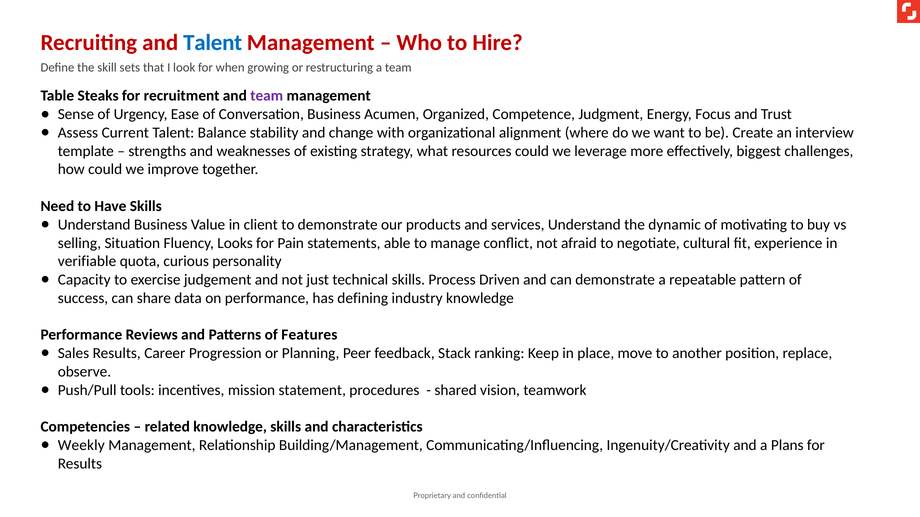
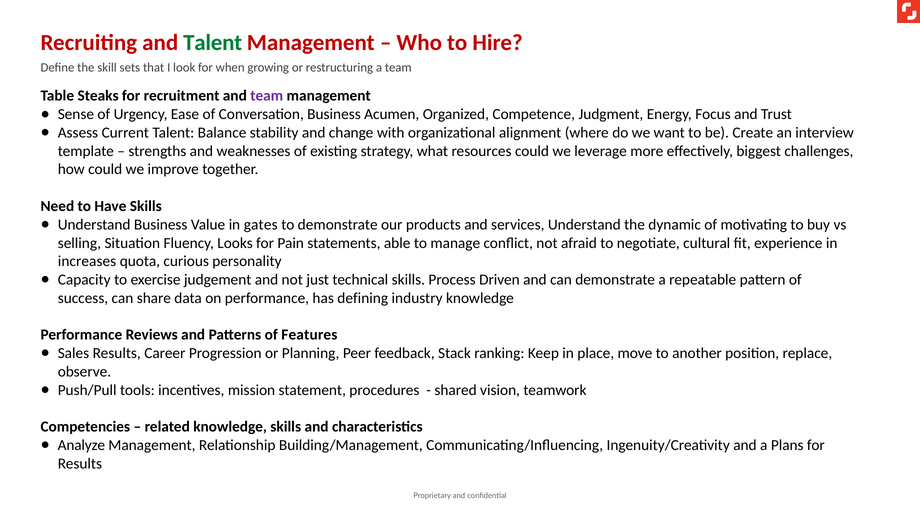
Talent colour: blue -> green (213, 43)
client: client -> gates (261, 225)
verifiable: verifiable -> increases (87, 262)
Weekly: Weekly -> Analyze (81, 446)
